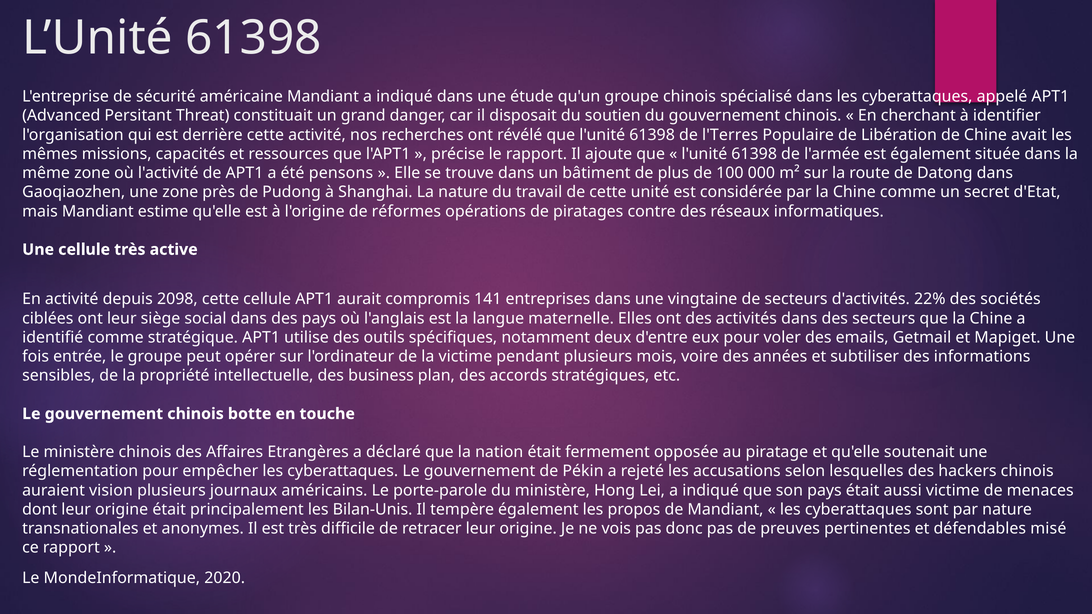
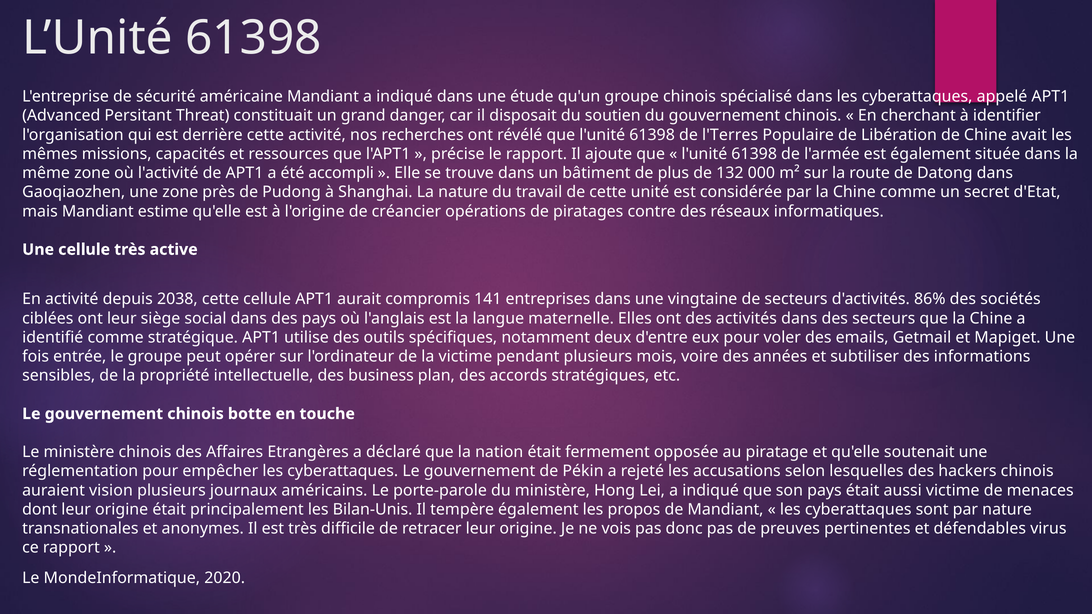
pensons: pensons -> accompli (341, 173)
100: 100 -> 132 (730, 173)
réformes: réformes -> créancier (406, 211)
2098: 2098 -> 2038 (177, 299)
22%: 22% -> 86% (930, 299)
misé: misé -> virus (1048, 529)
